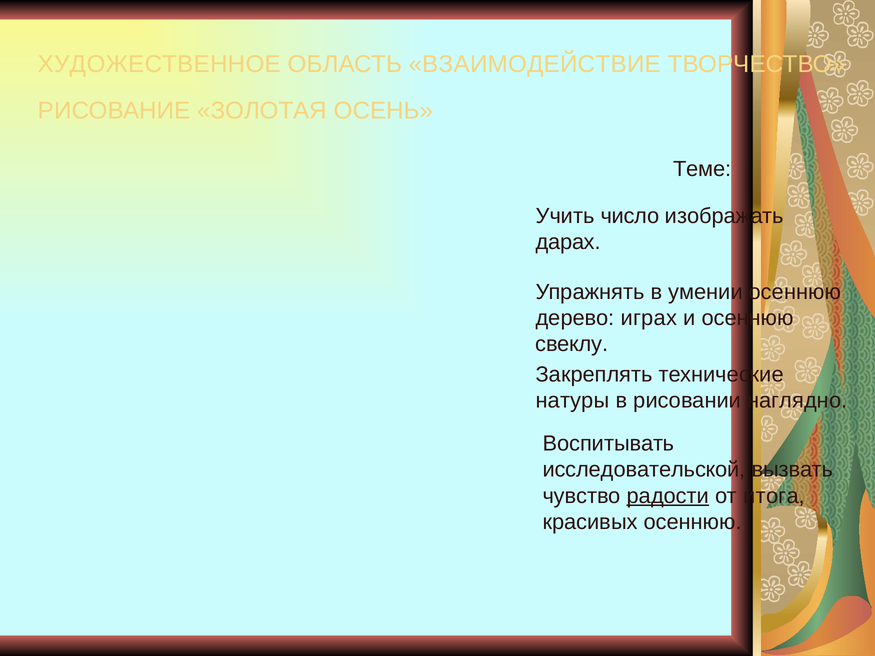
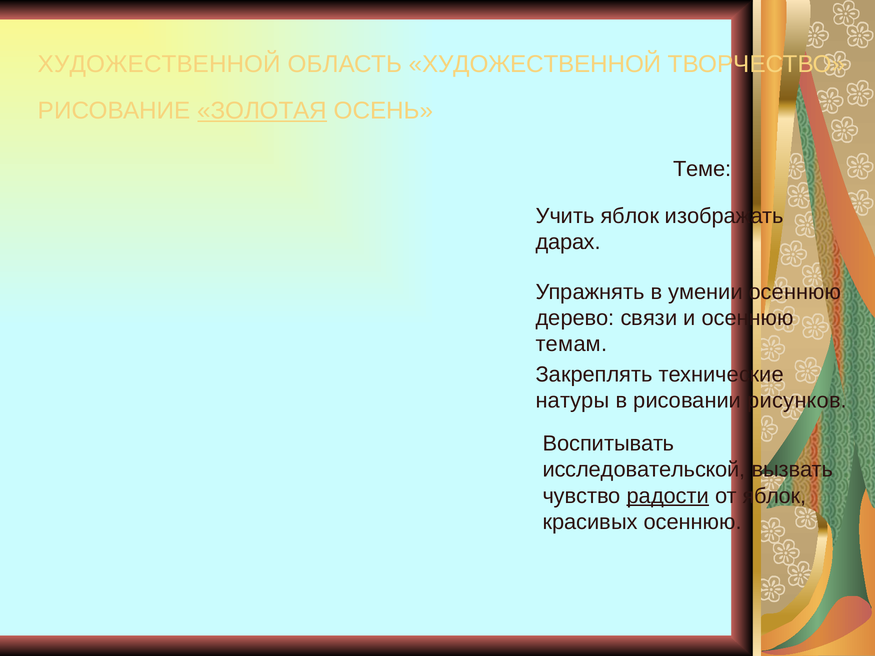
ХУДОЖЕСТВЕННОЕ: ХУДОЖЕСТВЕННОЕ -> ХУДОЖЕСТВЕННОЙ (159, 64)
ОБЛАСТЬ ВЗАИМОДЕЙСТВИЕ: ВЗАИМОДЕЙСТВИЕ -> ХУДОЖЕСТВЕННОЙ (535, 64)
ЗОЛОТАЯ underline: none -> present (262, 111)
Учить число: число -> яблок (630, 216)
играх: играх -> связи (649, 318)
свеклу: свеклу -> темам (572, 344)
наглядно: наглядно -> рисунков (797, 401)
от итога: итога -> яблок (774, 496)
